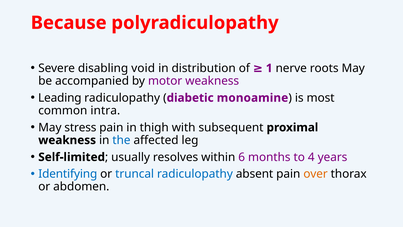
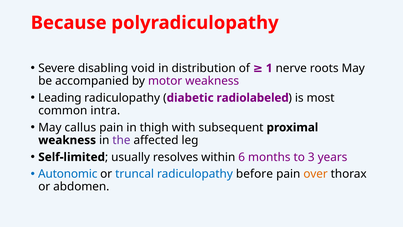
monoamine: monoamine -> radiolabeled (253, 98)
stress: stress -> callus (80, 127)
the colour: blue -> purple (121, 140)
4: 4 -> 3 (311, 157)
Identifying: Identifying -> Autonomic (68, 174)
absent: absent -> before (254, 174)
